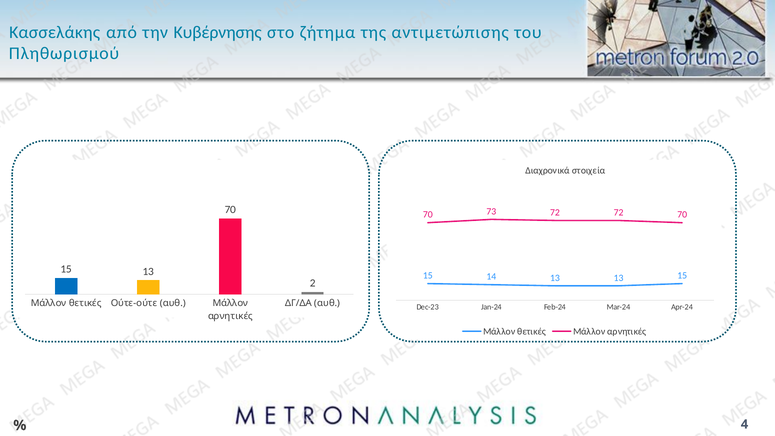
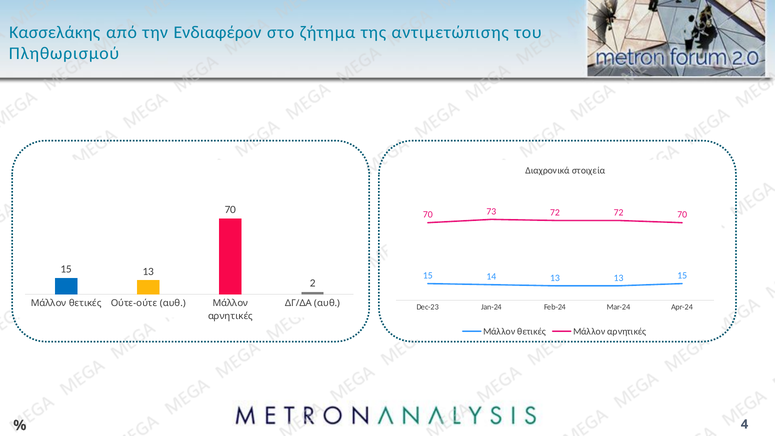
Κυβέρνησης: Κυβέρνησης -> Ενδιαφέρον (217, 32)
